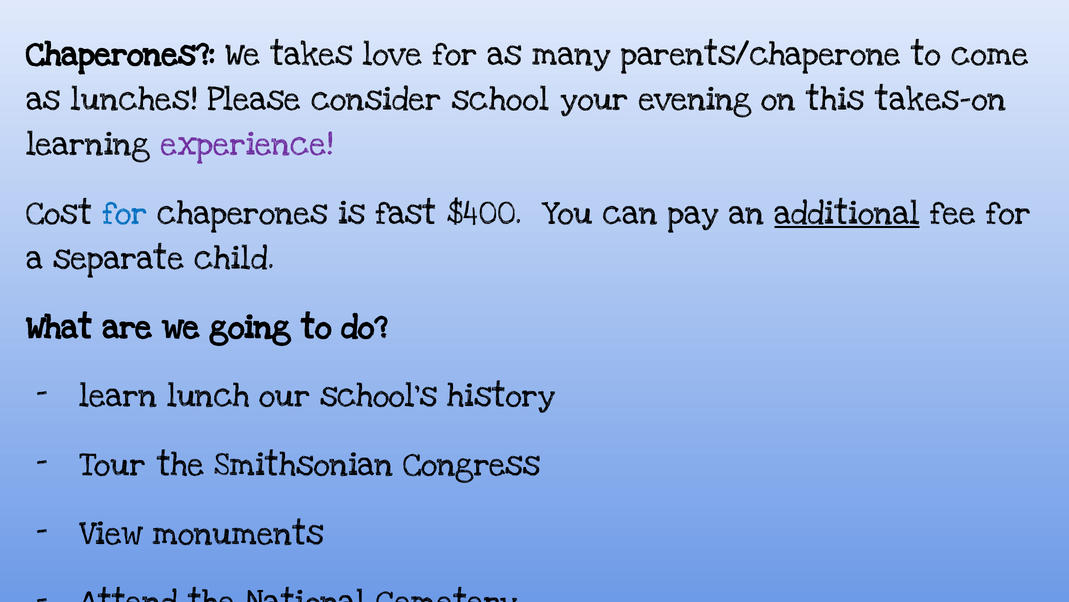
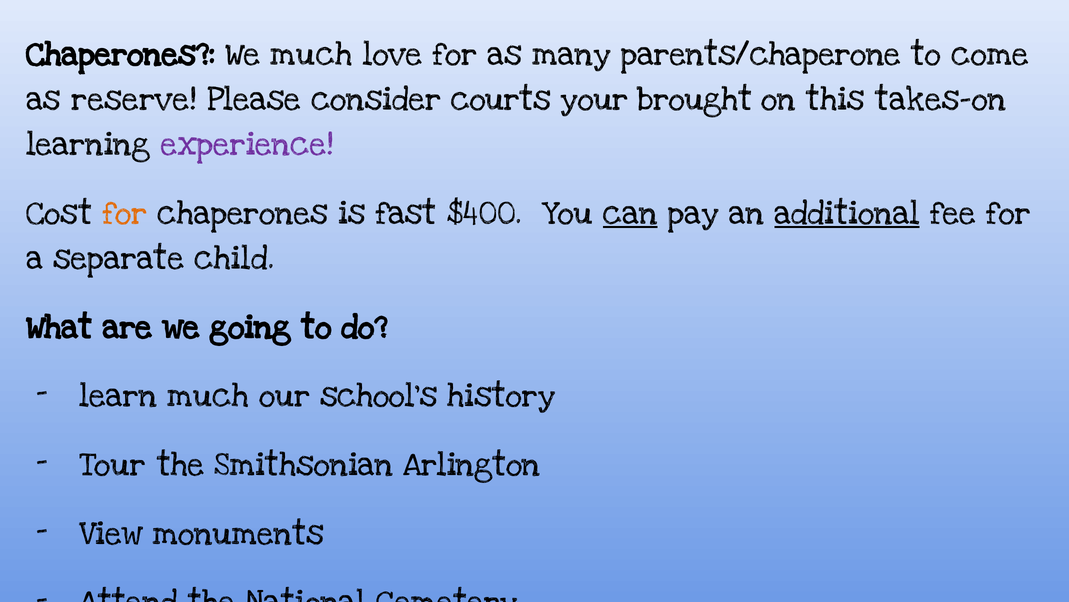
We takes: takes -> much (311, 54)
lunches: lunches -> reserve (134, 99)
school: school -> courts (501, 99)
evening: evening -> brought (695, 99)
for colour: blue -> orange (125, 213)
can underline: none -> present (630, 213)
learn lunch: lunch -> much (208, 395)
Congress: Congress -> Arlington (472, 464)
